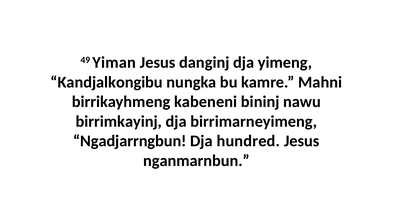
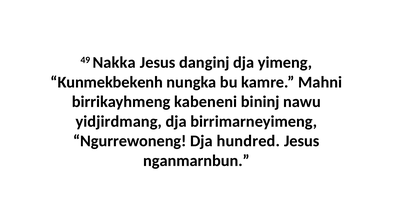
Yiman: Yiman -> Nakka (114, 63)
Kandjalkongibu: Kandjalkongibu -> Kunmekbekenh (107, 82)
birrimkayinj: birrimkayinj -> yidjirdmang (119, 121)
Ngadjarrngbun: Ngadjarrngbun -> Ngurrewoneng (130, 141)
